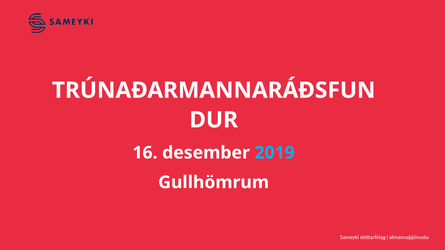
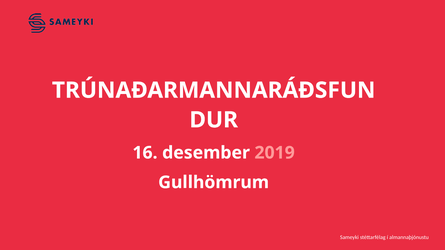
2019 colour: light blue -> pink (275, 153)
